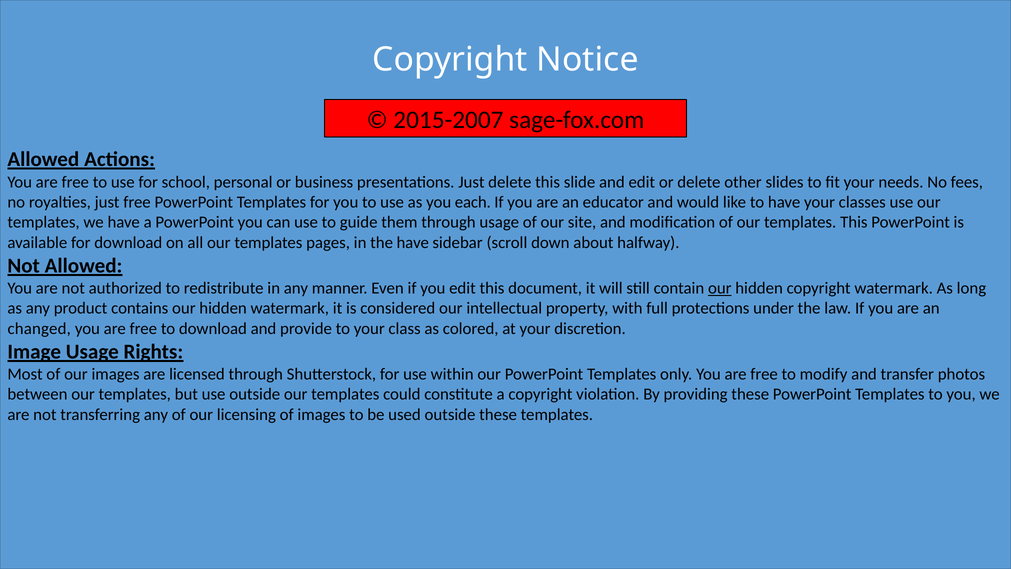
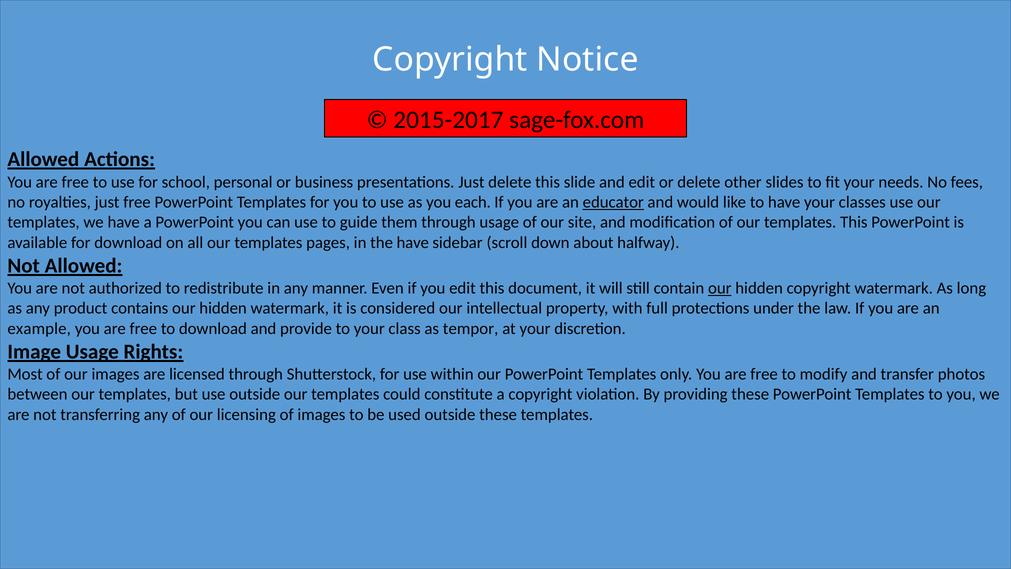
2015-2007: 2015-2007 -> 2015-2017 (448, 120)
educator underline: none -> present (613, 202)
changed: changed -> example (39, 328)
colored: colored -> tempor (471, 328)
